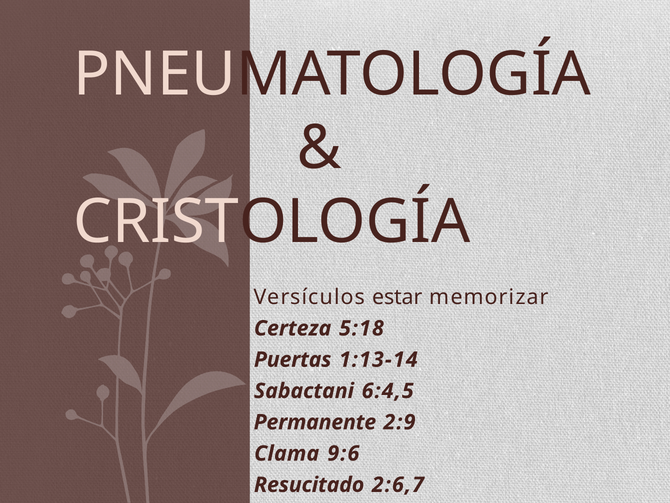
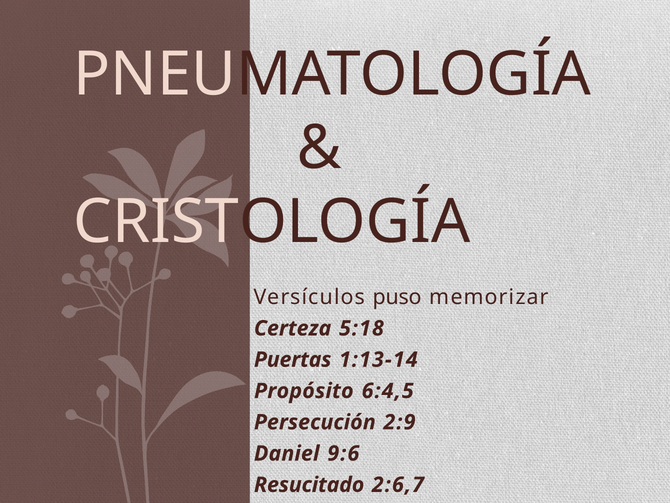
estar: estar -> puso (397, 297)
Sabactani: Sabactani -> Propósito (304, 391)
Permanente: Permanente -> Persecución (315, 422)
Clama: Clama -> Daniel (287, 453)
